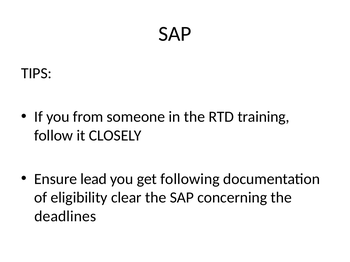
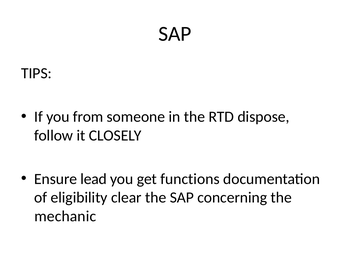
training: training -> dispose (264, 117)
following: following -> functions (190, 179)
deadlines: deadlines -> mechanic (65, 217)
